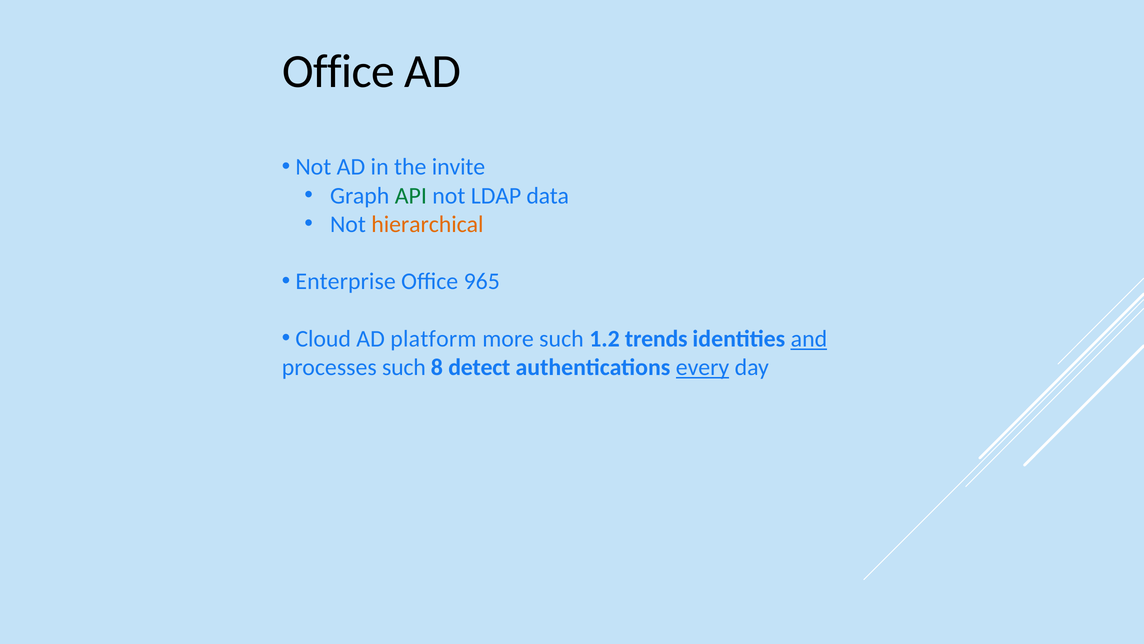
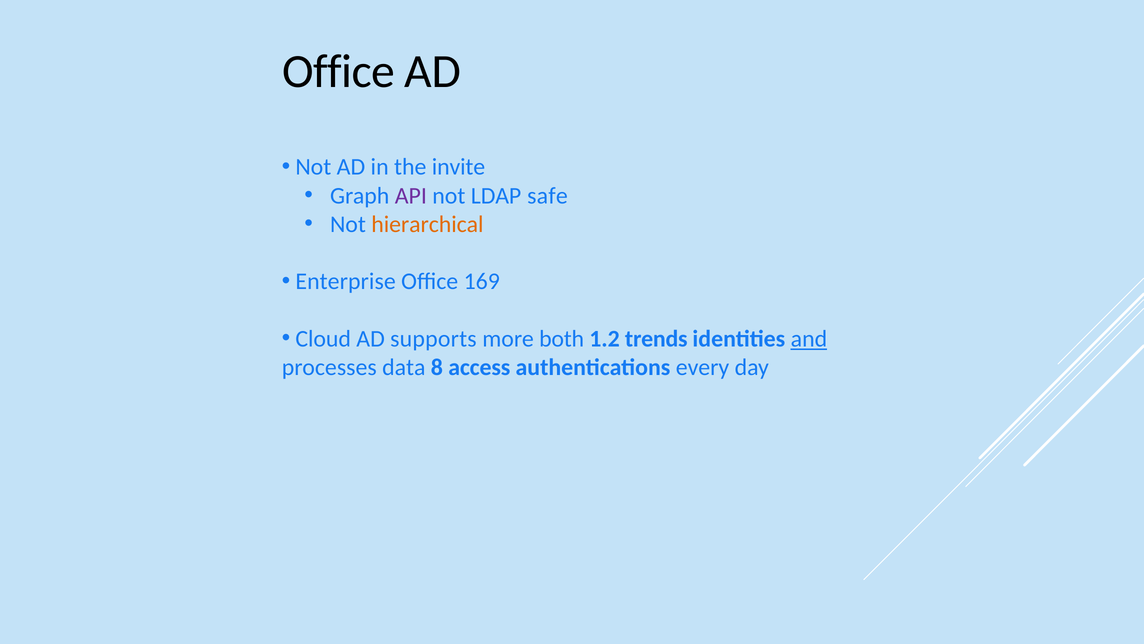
API colour: green -> purple (411, 196)
data: data -> safe (547, 196)
965: 965 -> 169 (482, 281)
platform: platform -> supports (433, 339)
more such: such -> both (562, 339)
processes such: such -> data (404, 367)
detect: detect -> access (479, 367)
every underline: present -> none (703, 367)
